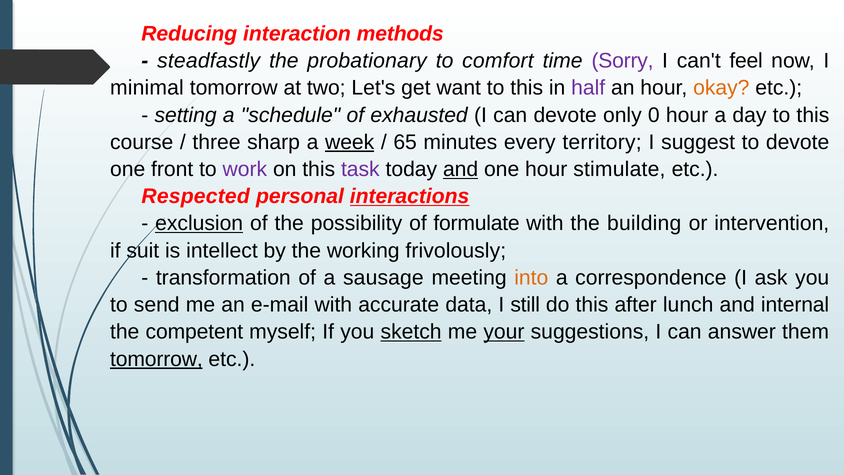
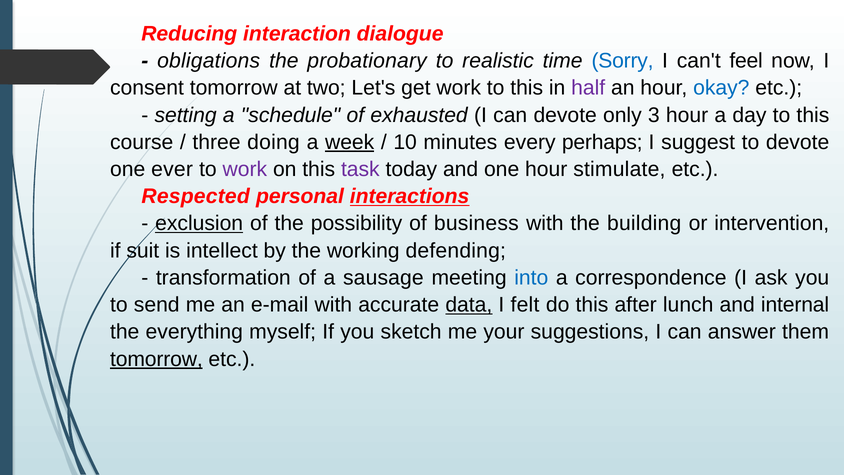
methods: methods -> dialogue (400, 34)
steadfastly: steadfastly -> obligations (209, 61)
comfort: comfort -> realistic (498, 61)
Sorry colour: purple -> blue (623, 61)
minimal: minimal -> consent (147, 88)
get want: want -> work (459, 88)
okay colour: orange -> blue (721, 88)
0: 0 -> 3 (654, 115)
sharp: sharp -> doing (273, 142)
65: 65 -> 10 (405, 142)
territory: territory -> perhaps (602, 142)
front: front -> ever (172, 169)
and underline: present -> none (461, 169)
formulate: formulate -> business (476, 223)
frivolously: frivolously -> defending (456, 250)
into colour: orange -> blue (531, 278)
data underline: none -> present (469, 305)
still: still -> felt (525, 305)
competent: competent -> everything (194, 332)
sketch underline: present -> none (411, 332)
your underline: present -> none (504, 332)
